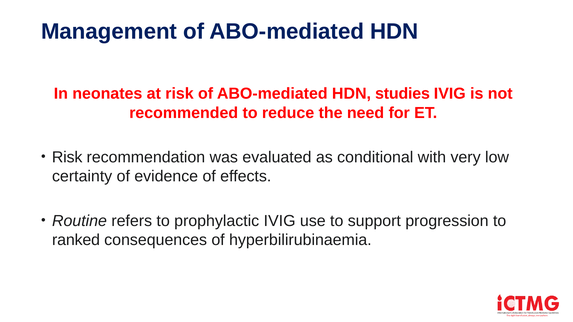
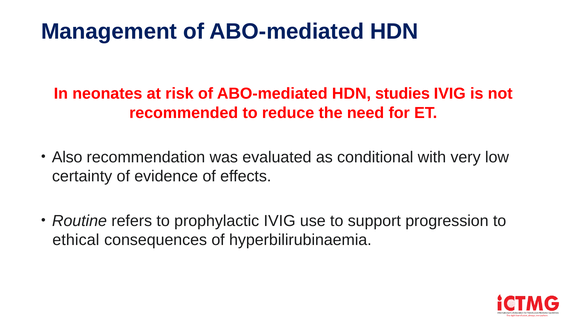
Risk: Risk -> Also (67, 157)
ranked: ranked -> ethical (76, 240)
